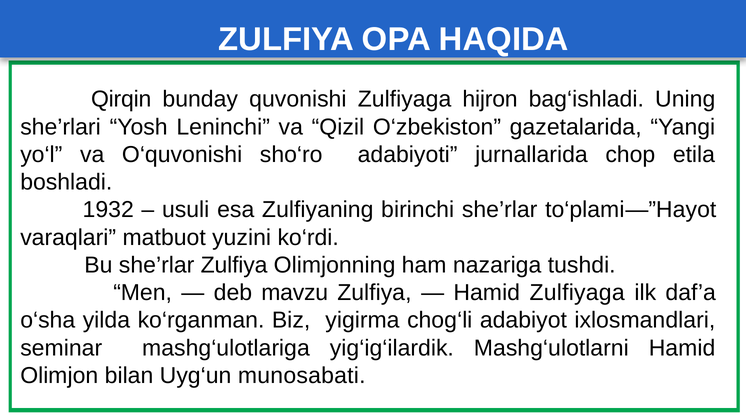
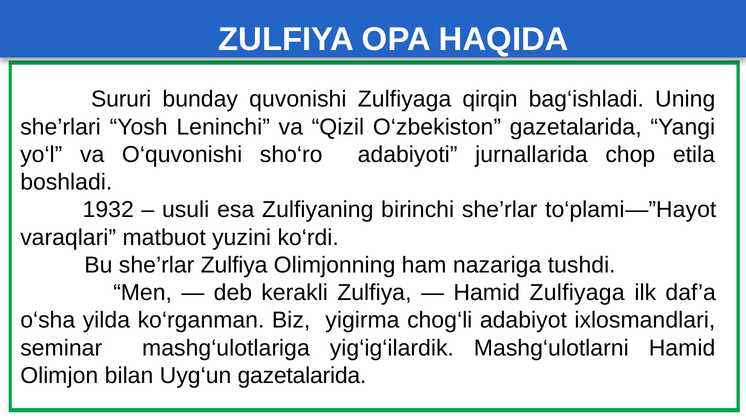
Qirqin: Qirqin -> Sururi (121, 99)
hijron: hijron -> qirqin (490, 99)
mavzu: mavzu -> kerakli (295, 293)
Uyg‘un munosabati: munosabati -> gazetalarida (302, 375)
